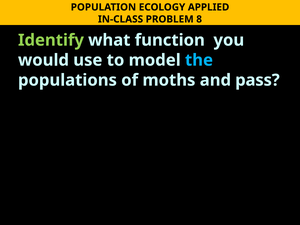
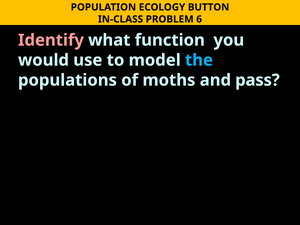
APPLIED: APPLIED -> BUTTON (209, 7)
8: 8 -> 6 (199, 19)
Identify colour: light green -> pink (51, 40)
